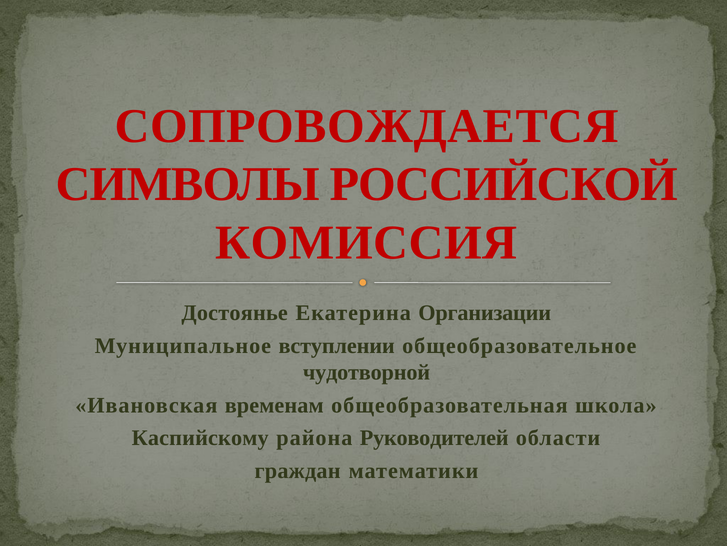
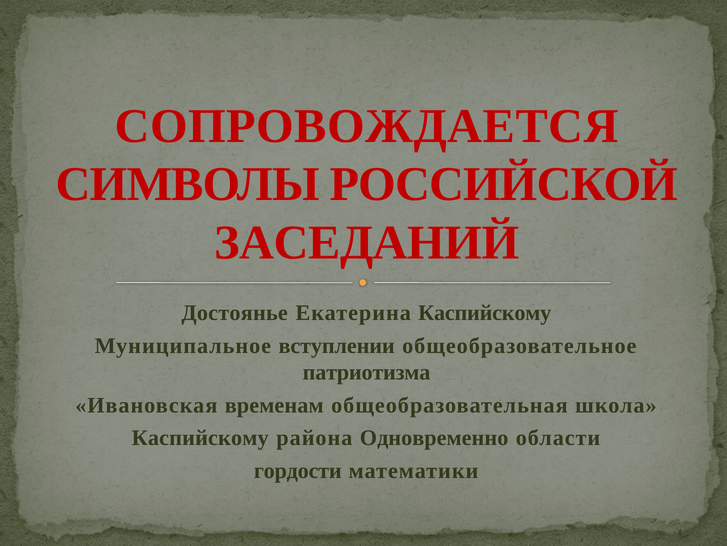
КОМИССИЯ: КОМИССИЯ -> ЗАСЕДАНИЙ (367, 242)
Екатерина Организации: Организации -> Каспийскому (485, 313)
чудотворной: чудотворной -> патриотизма (367, 372)
Руководителей: Руководителей -> Одновременно (434, 438)
граждан: граждан -> гордости (298, 470)
